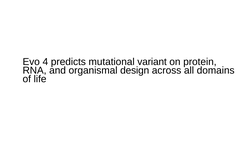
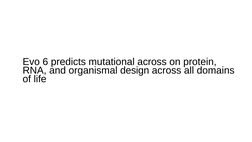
4: 4 -> 6 (45, 62)
mutational variant: variant -> across (152, 62)
